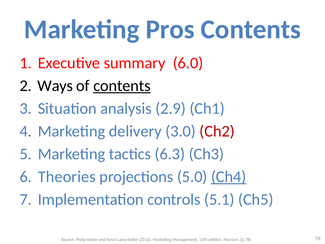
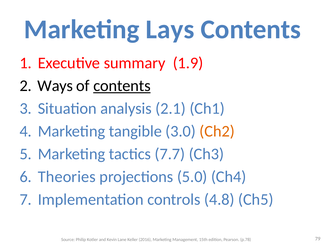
Pros: Pros -> Lays (170, 29)
6.0: 6.0 -> 1.9 (188, 63)
2.9: 2.9 -> 2.1 (171, 108)
delivery: delivery -> tangible (135, 131)
Ch2 colour: red -> orange (217, 131)
6.3: 6.3 -> 7.7 (170, 154)
Ch4 underline: present -> none (229, 177)
5.1: 5.1 -> 4.8 (219, 199)
